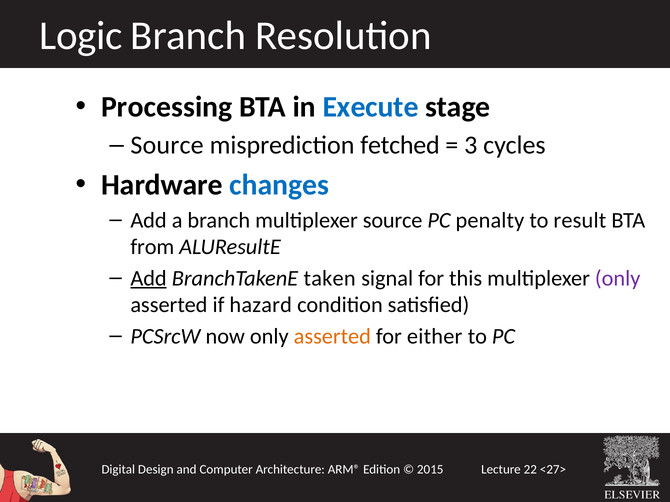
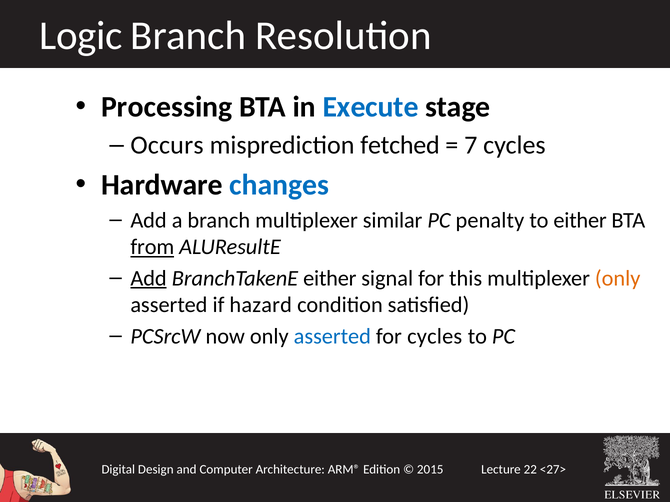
Source: Source -> Occurs (167, 146)
3: 3 -> 7 (471, 146)
multiplexer source: source -> similar (393, 220)
to result: result -> either (580, 220)
from underline: none -> present (152, 247)
BranchTakenE taken: taken -> either (330, 279)
only colour: purple -> orange (618, 279)
asserted colour: orange -> blue (332, 337)
for either: either -> cycles (435, 337)
